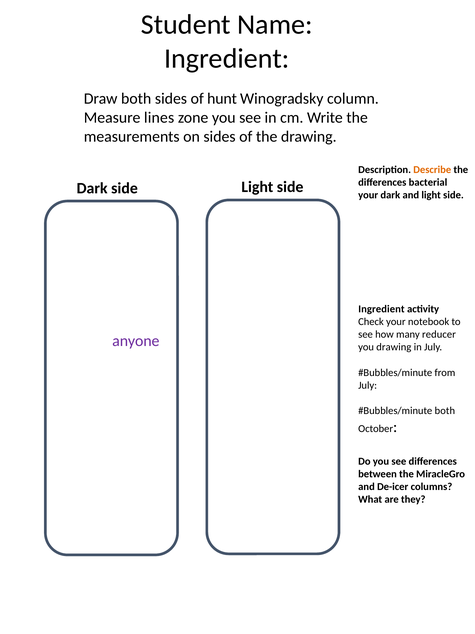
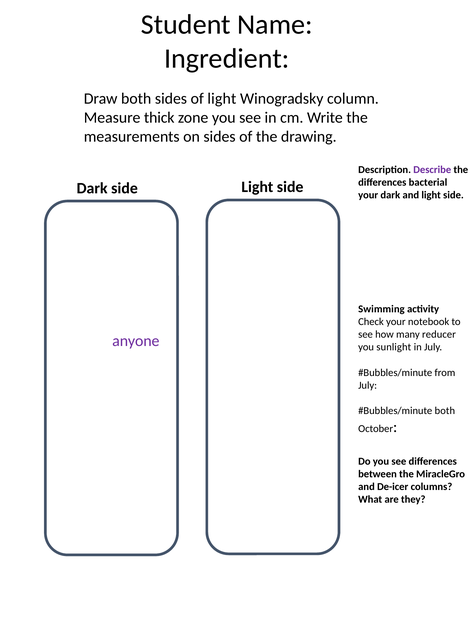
of hunt: hunt -> light (222, 98)
lines: lines -> thick (159, 117)
Describe colour: orange -> purple (432, 169)
Ingredient: Ingredient -> Swimming (381, 309)
you drawing: drawing -> sunlight (394, 347)
